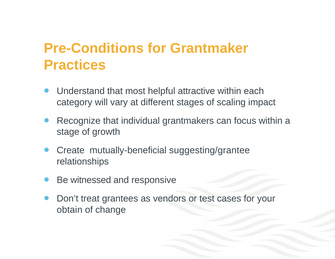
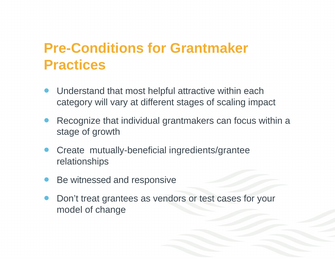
suggesting/grantee: suggesting/grantee -> ingredients/grantee (210, 150)
obtain: obtain -> model (70, 210)
